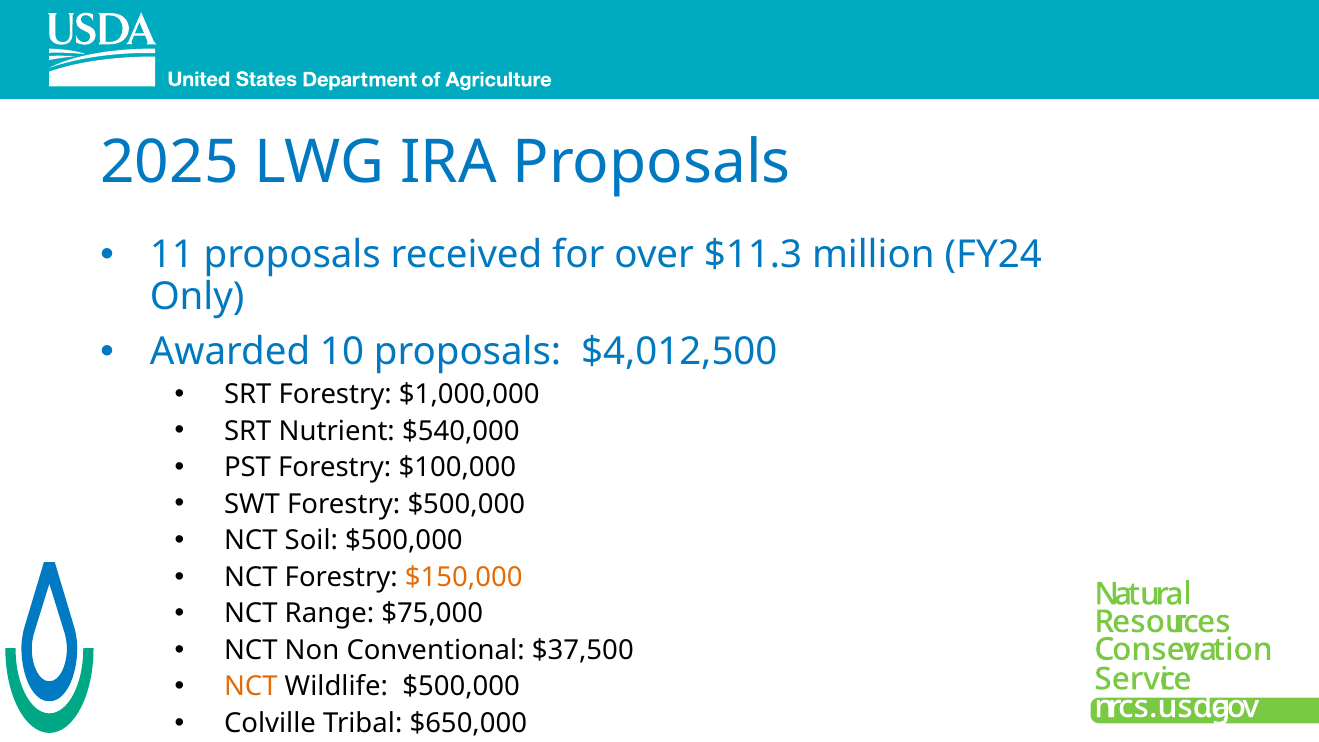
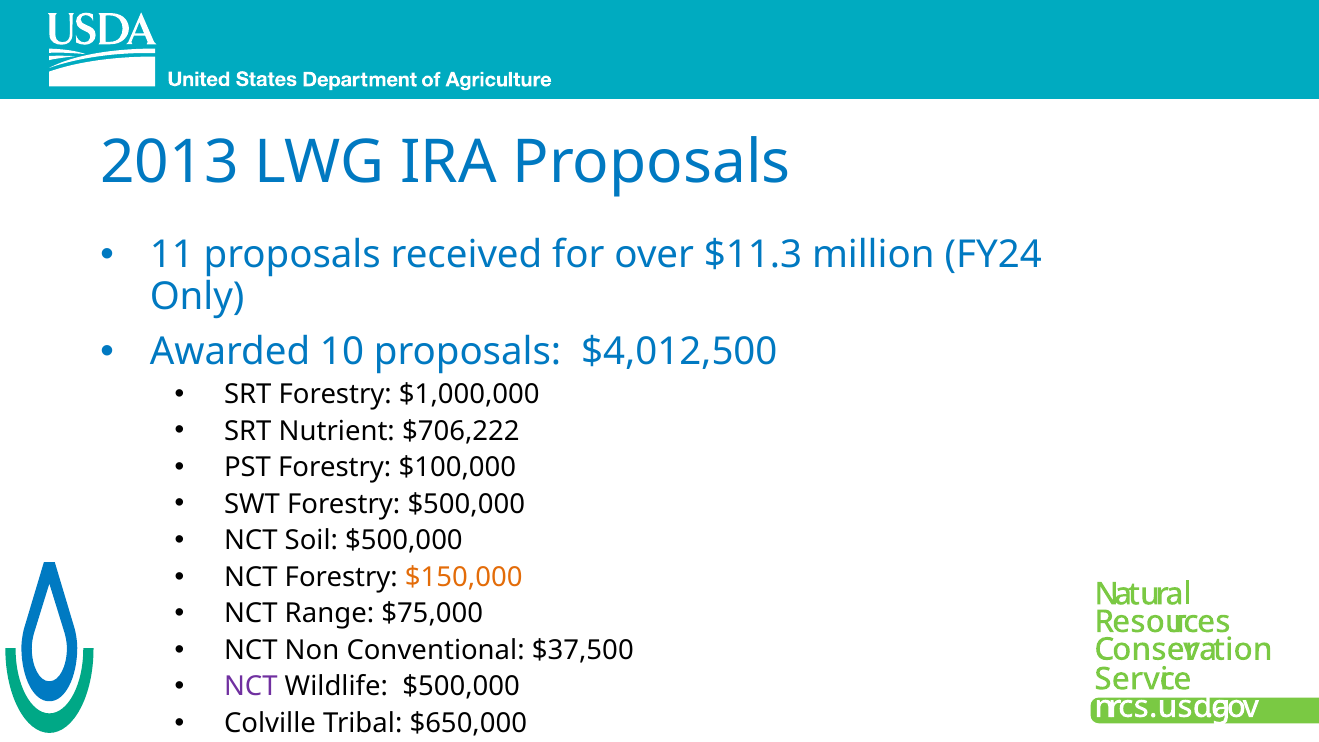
2025: 2025 -> 2013 (170, 162)
$540,000: $540,000 -> $706,222 (461, 431)
NCT colour: orange -> purple (251, 687)
